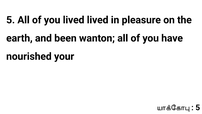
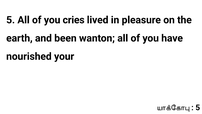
you lived: lived -> cries (74, 20)
